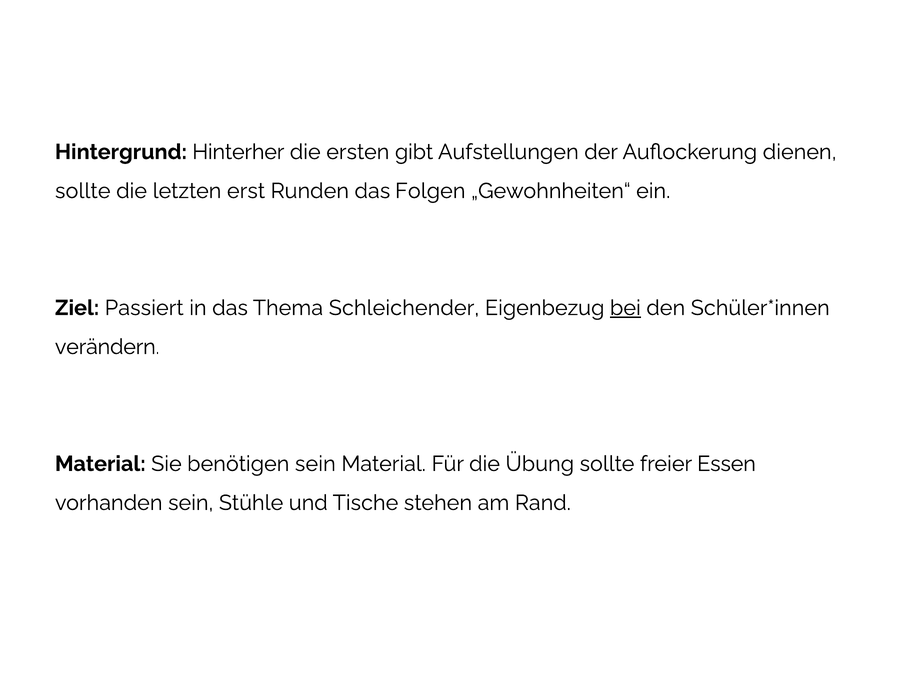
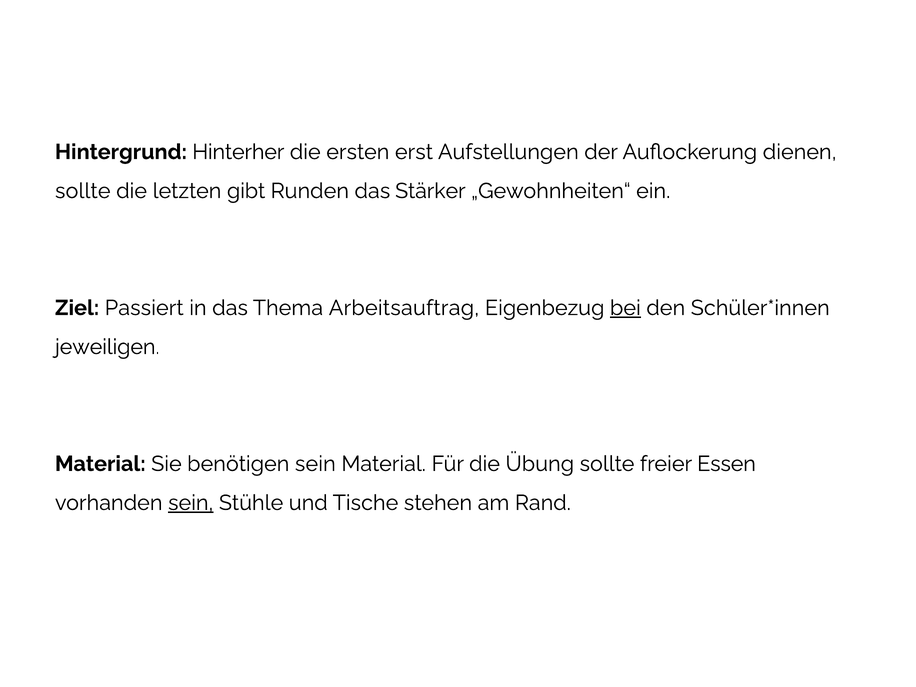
gibt: gibt -> erst (414, 152)
erst: erst -> gibt (246, 191)
Folgen: Folgen -> Stärker (430, 191)
Schleichender: Schleichender -> Arbeitsauftrag (404, 308)
verändern: verändern -> jeweiligen (107, 347)
sein underline: none -> present (191, 503)
